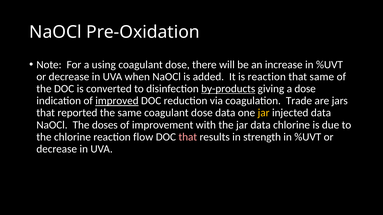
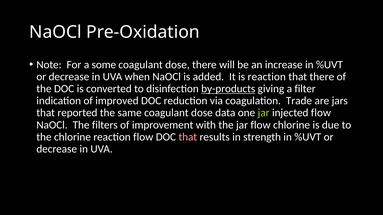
using: using -> some (104, 65)
that same: same -> there (322, 77)
a dose: dose -> filter (305, 89)
improved underline: present -> none (117, 101)
jar colour: yellow -> light green (264, 113)
injected data: data -> flow (321, 113)
doses: doses -> filters (105, 125)
jar data: data -> flow (261, 125)
